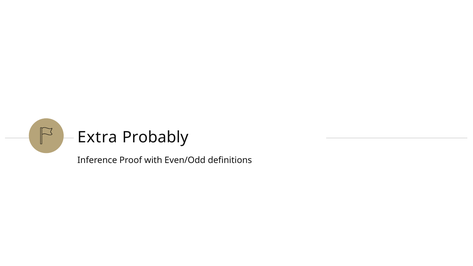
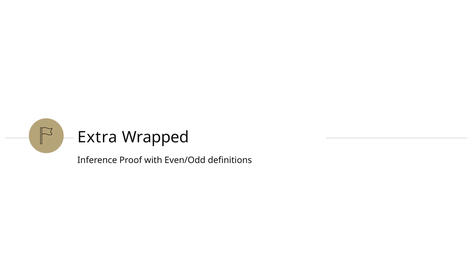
Probably: Probably -> Wrapped (155, 137)
